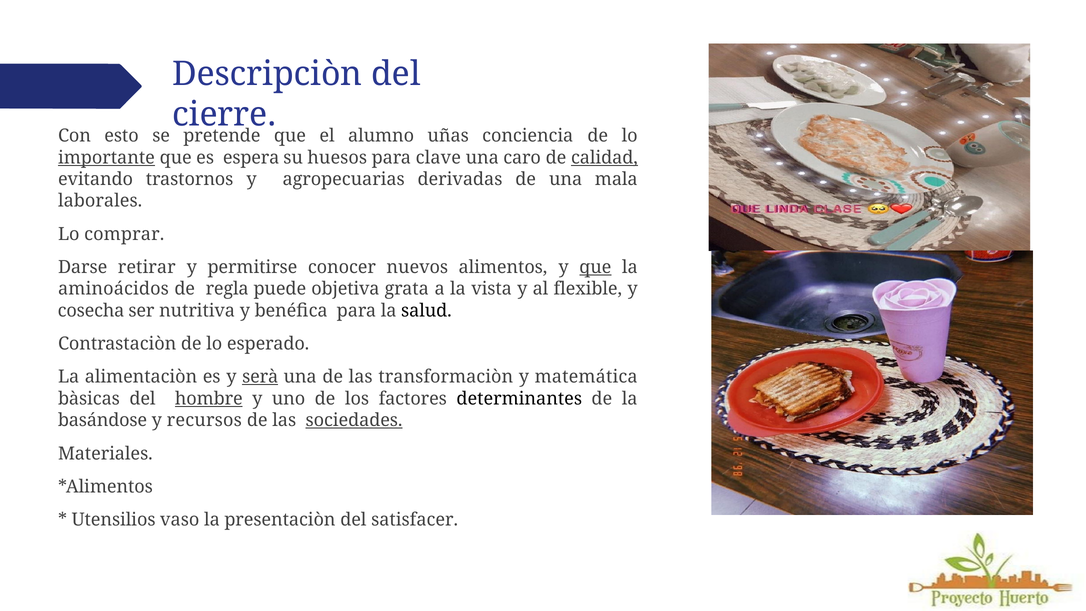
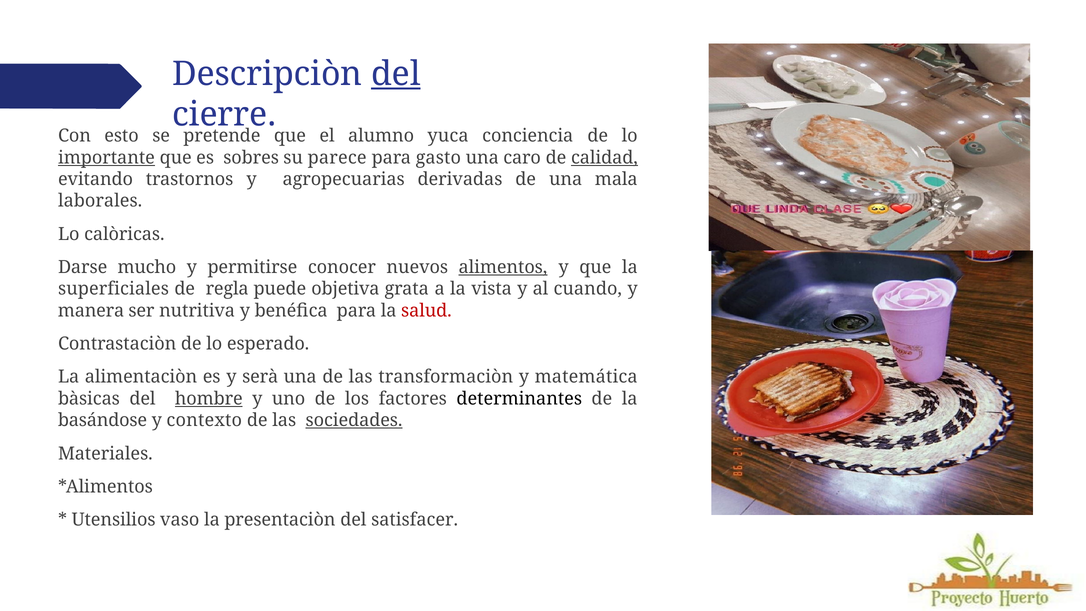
del underline: none -> present (396, 74)
uñas: uñas -> yuca (448, 136)
espera: espera -> sobres (251, 158)
huesos: huesos -> parece (337, 158)
clave: clave -> gasto (438, 158)
comprar: comprar -> calòricas (124, 234)
retirar: retirar -> mucho (147, 267)
alimentos underline: none -> present (503, 267)
que underline: present -> none (595, 267)
aminoácidos: aminoácidos -> superficiales (113, 289)
flexible: flexible -> cuando (588, 289)
cosecha: cosecha -> manera (91, 311)
salud colour: black -> red (426, 311)
serà underline: present -> none (260, 377)
recursos: recursos -> contexto (204, 420)
